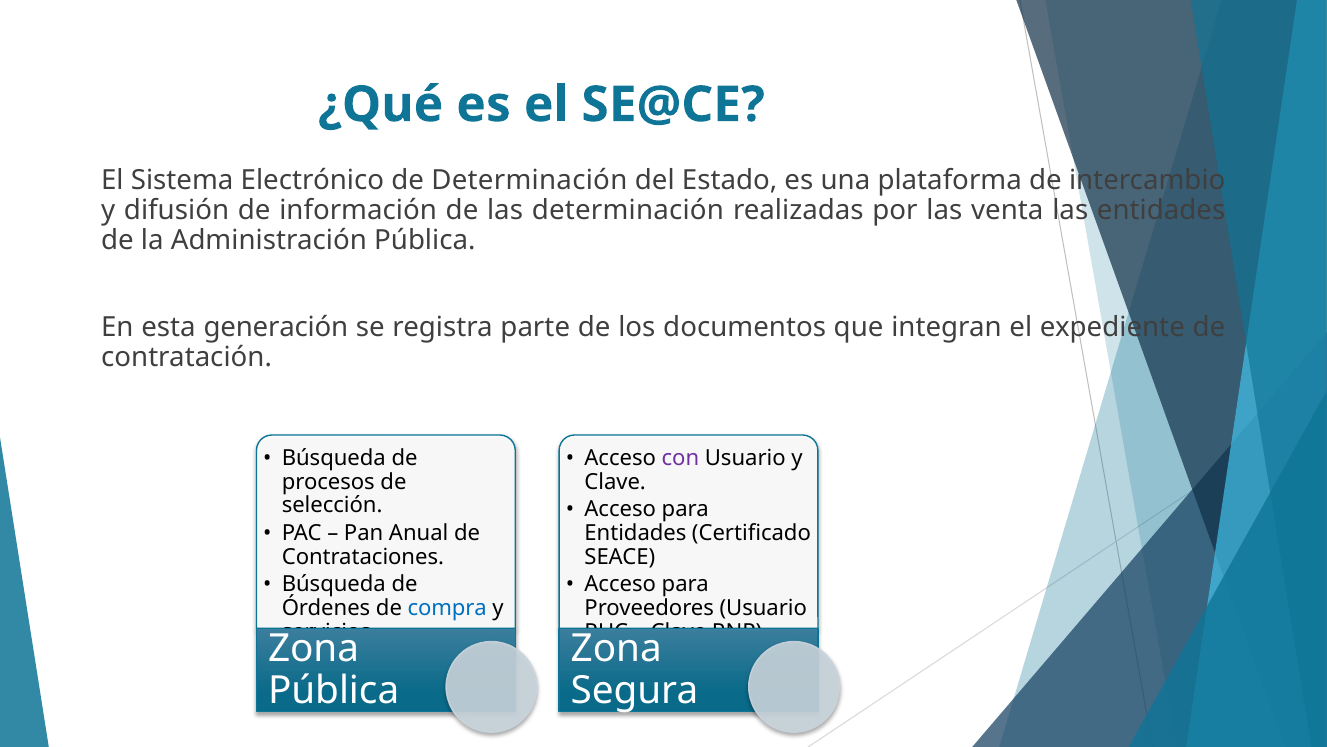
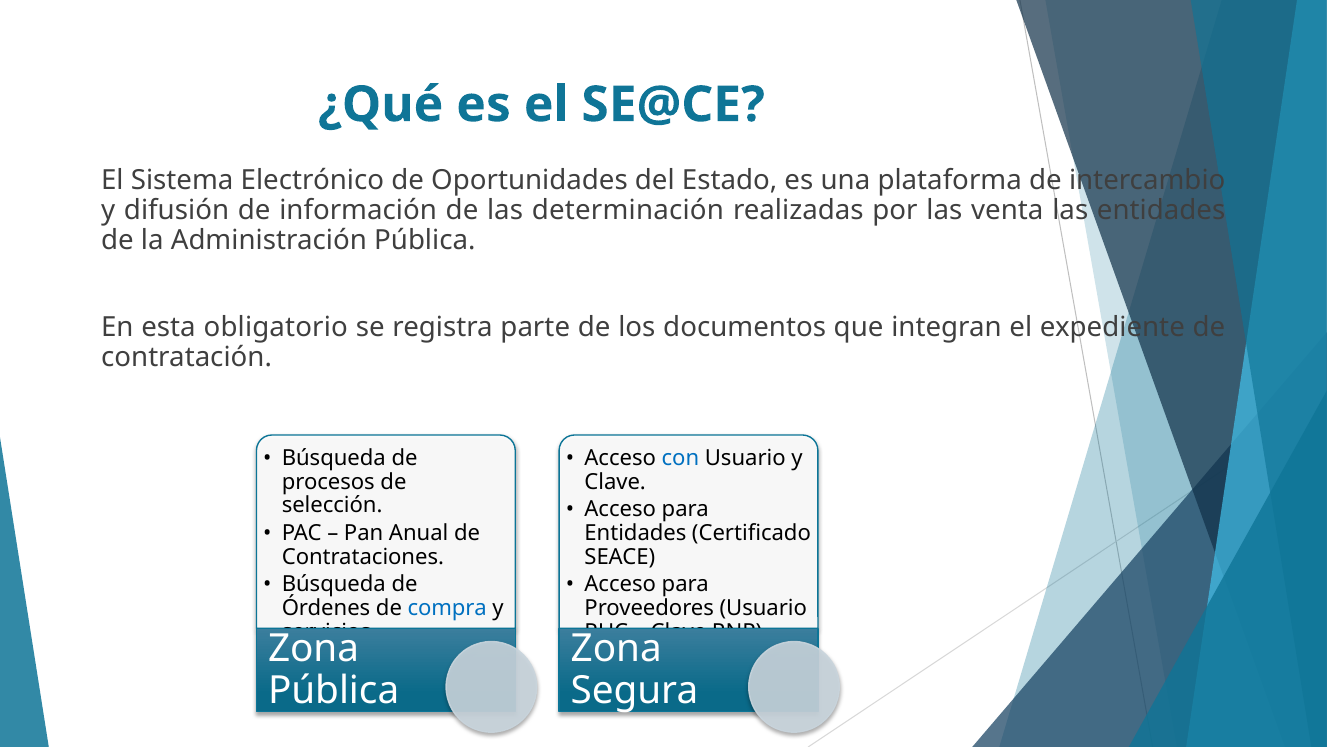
de Determinación: Determinación -> Oportunidades (529, 180)
generación: generación -> obligatorio (276, 327)
con colour: purple -> blue (680, 458)
